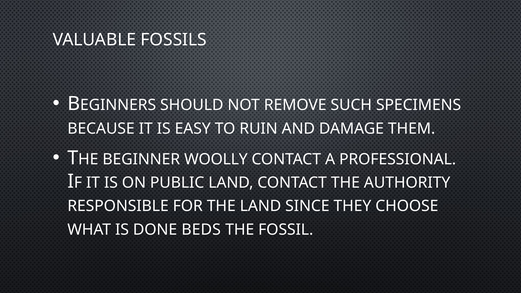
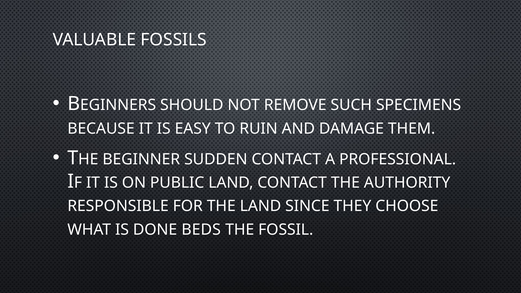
WOOLLY: WOOLLY -> SUDDEN (216, 159)
